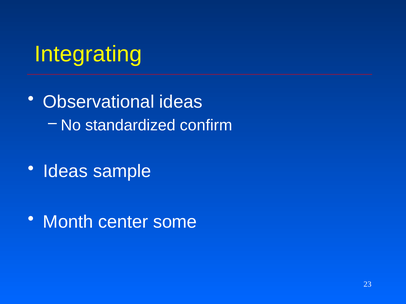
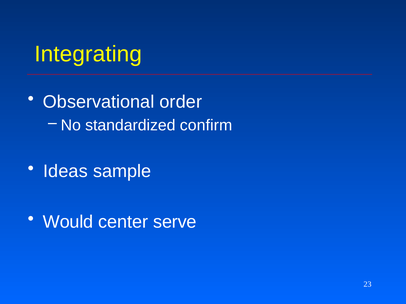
Observational ideas: ideas -> order (181, 102)
Month: Month -> Would (68, 222)
some: some -> serve (175, 222)
